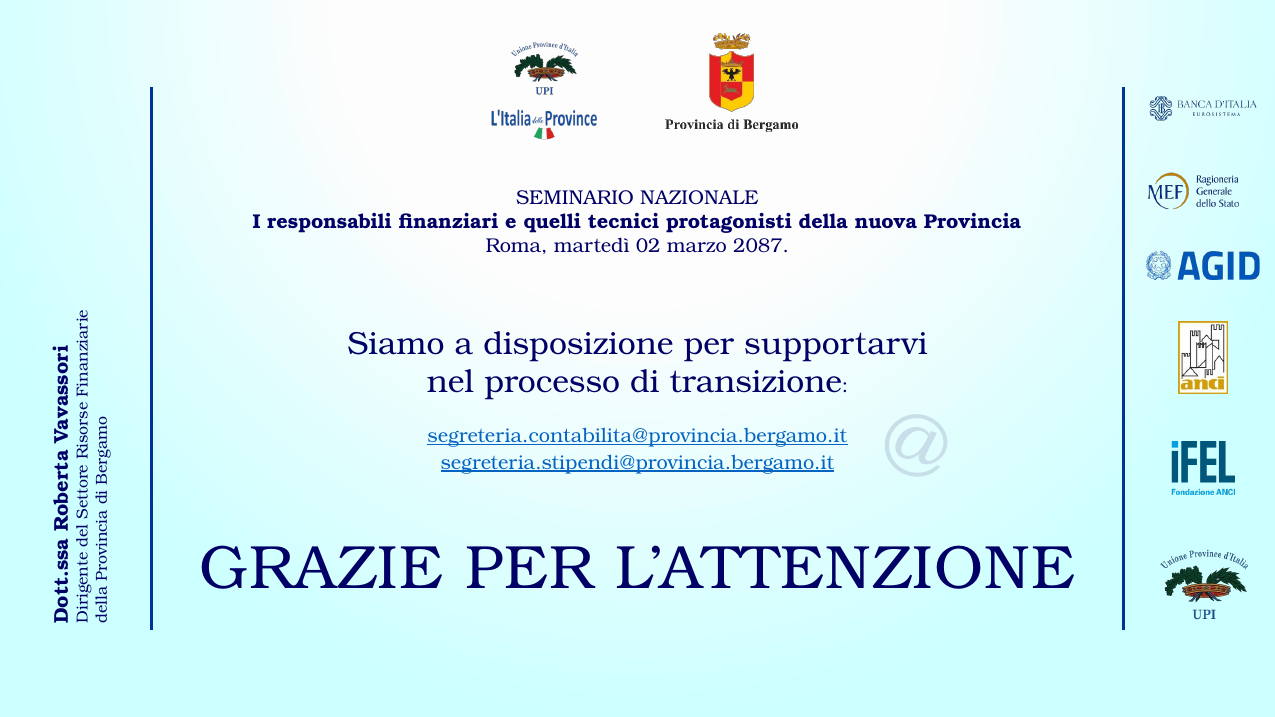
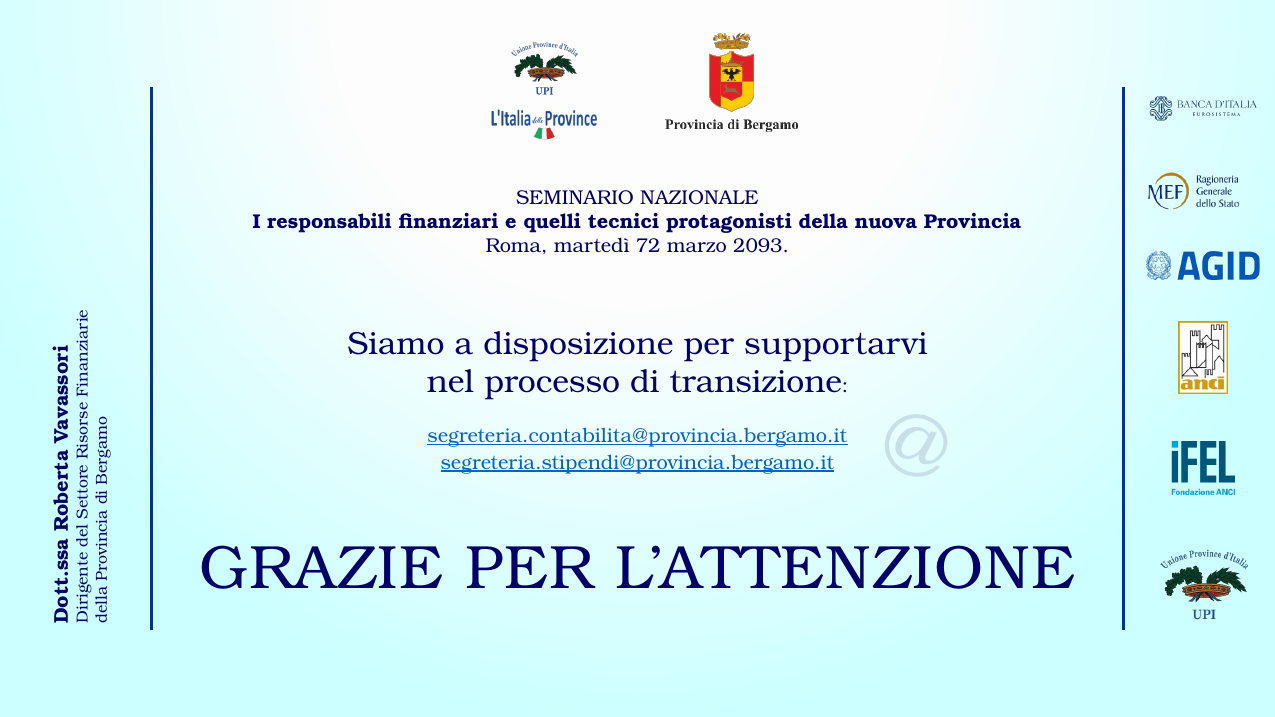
02: 02 -> 72 (648, 246)
2087: 2087 -> 2093 (761, 246)
